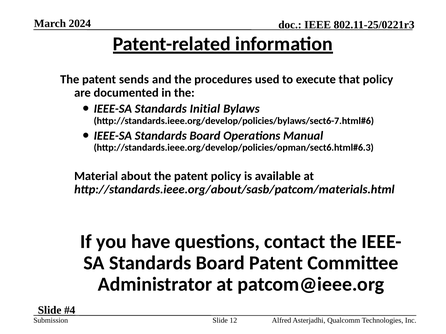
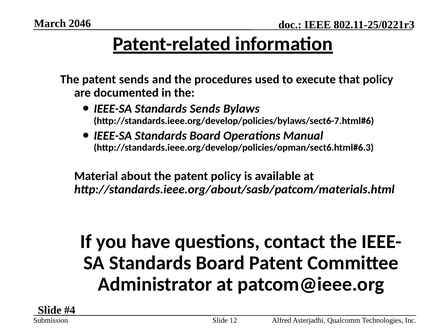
2024: 2024 -> 2046 (80, 24)
Standards Initial: Initial -> Sends (205, 109)
